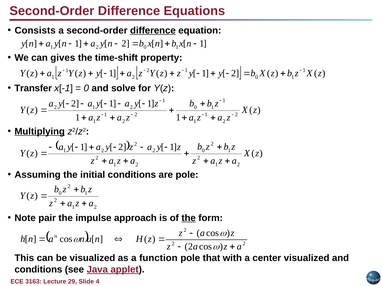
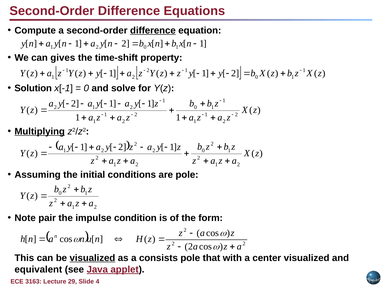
Consists: Consists -> Compute (35, 30)
Transfer: Transfer -> Solution (33, 88)
approach: approach -> condition (135, 218)
the underline: present -> none (189, 218)
visualized underline: none -> present (92, 258)
function: function -> consists (158, 258)
conditions: conditions -> equivalent (38, 270)
